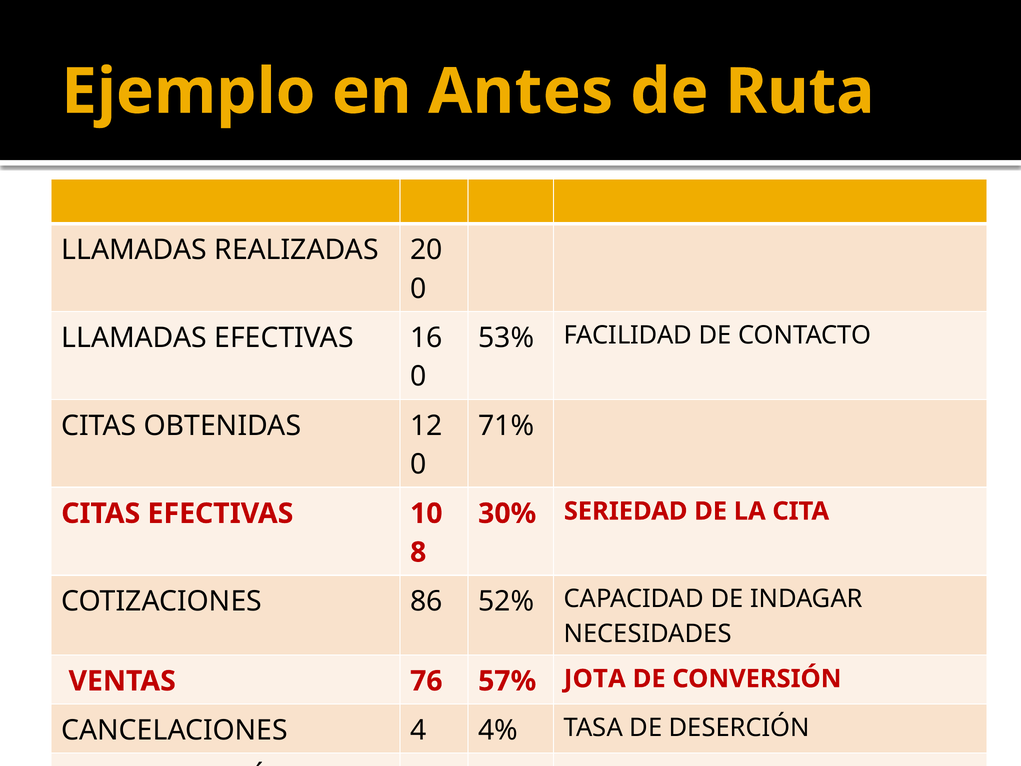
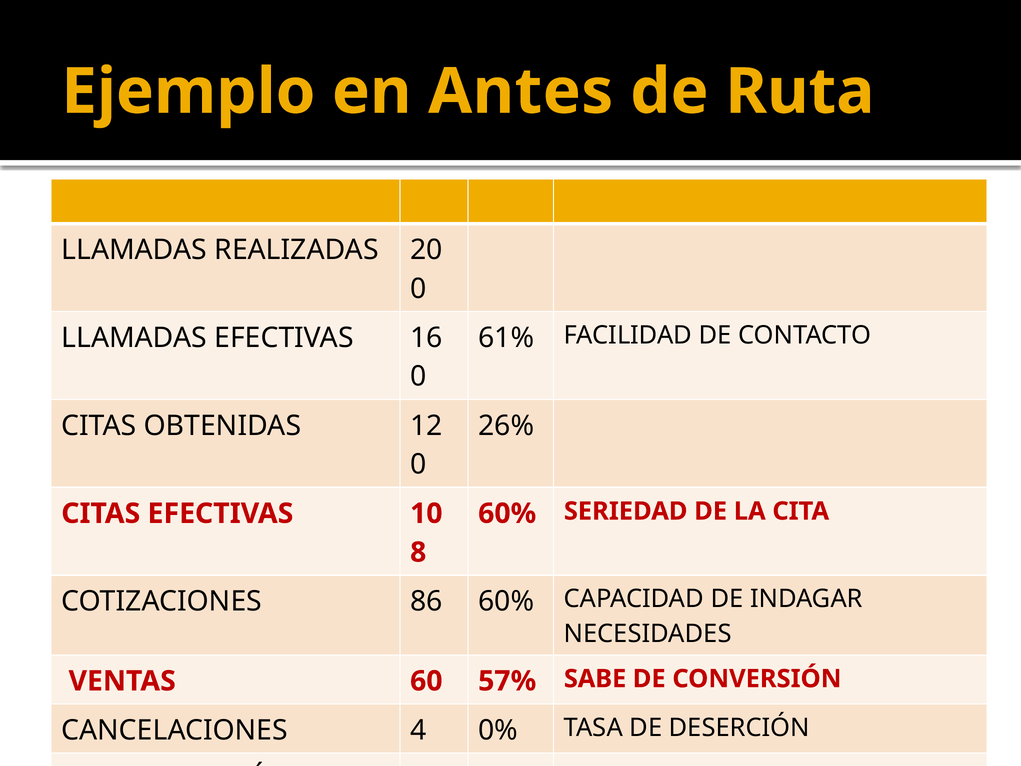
53%: 53% -> 61% (506, 338)
71%: 71% -> 26% (506, 426)
30%: 30% -> 60% (507, 513)
86 52%: 52% -> 60% (506, 601)
76: 76 -> 60 (426, 681)
JOTA: JOTA -> SABE (595, 679)
4%: 4% -> 0% (498, 730)
